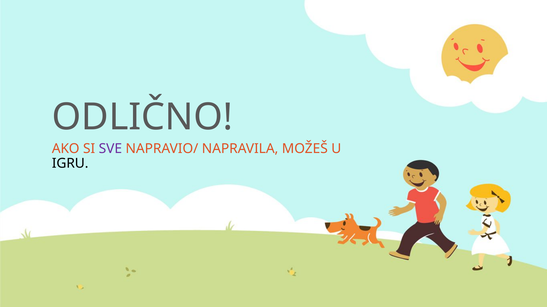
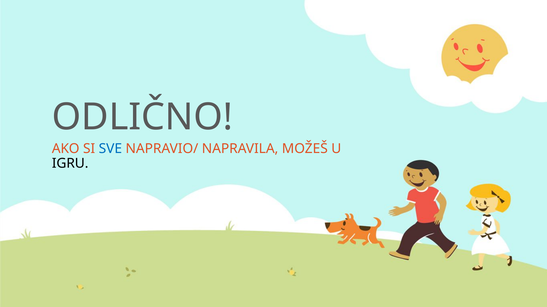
SVE colour: purple -> blue (110, 149)
